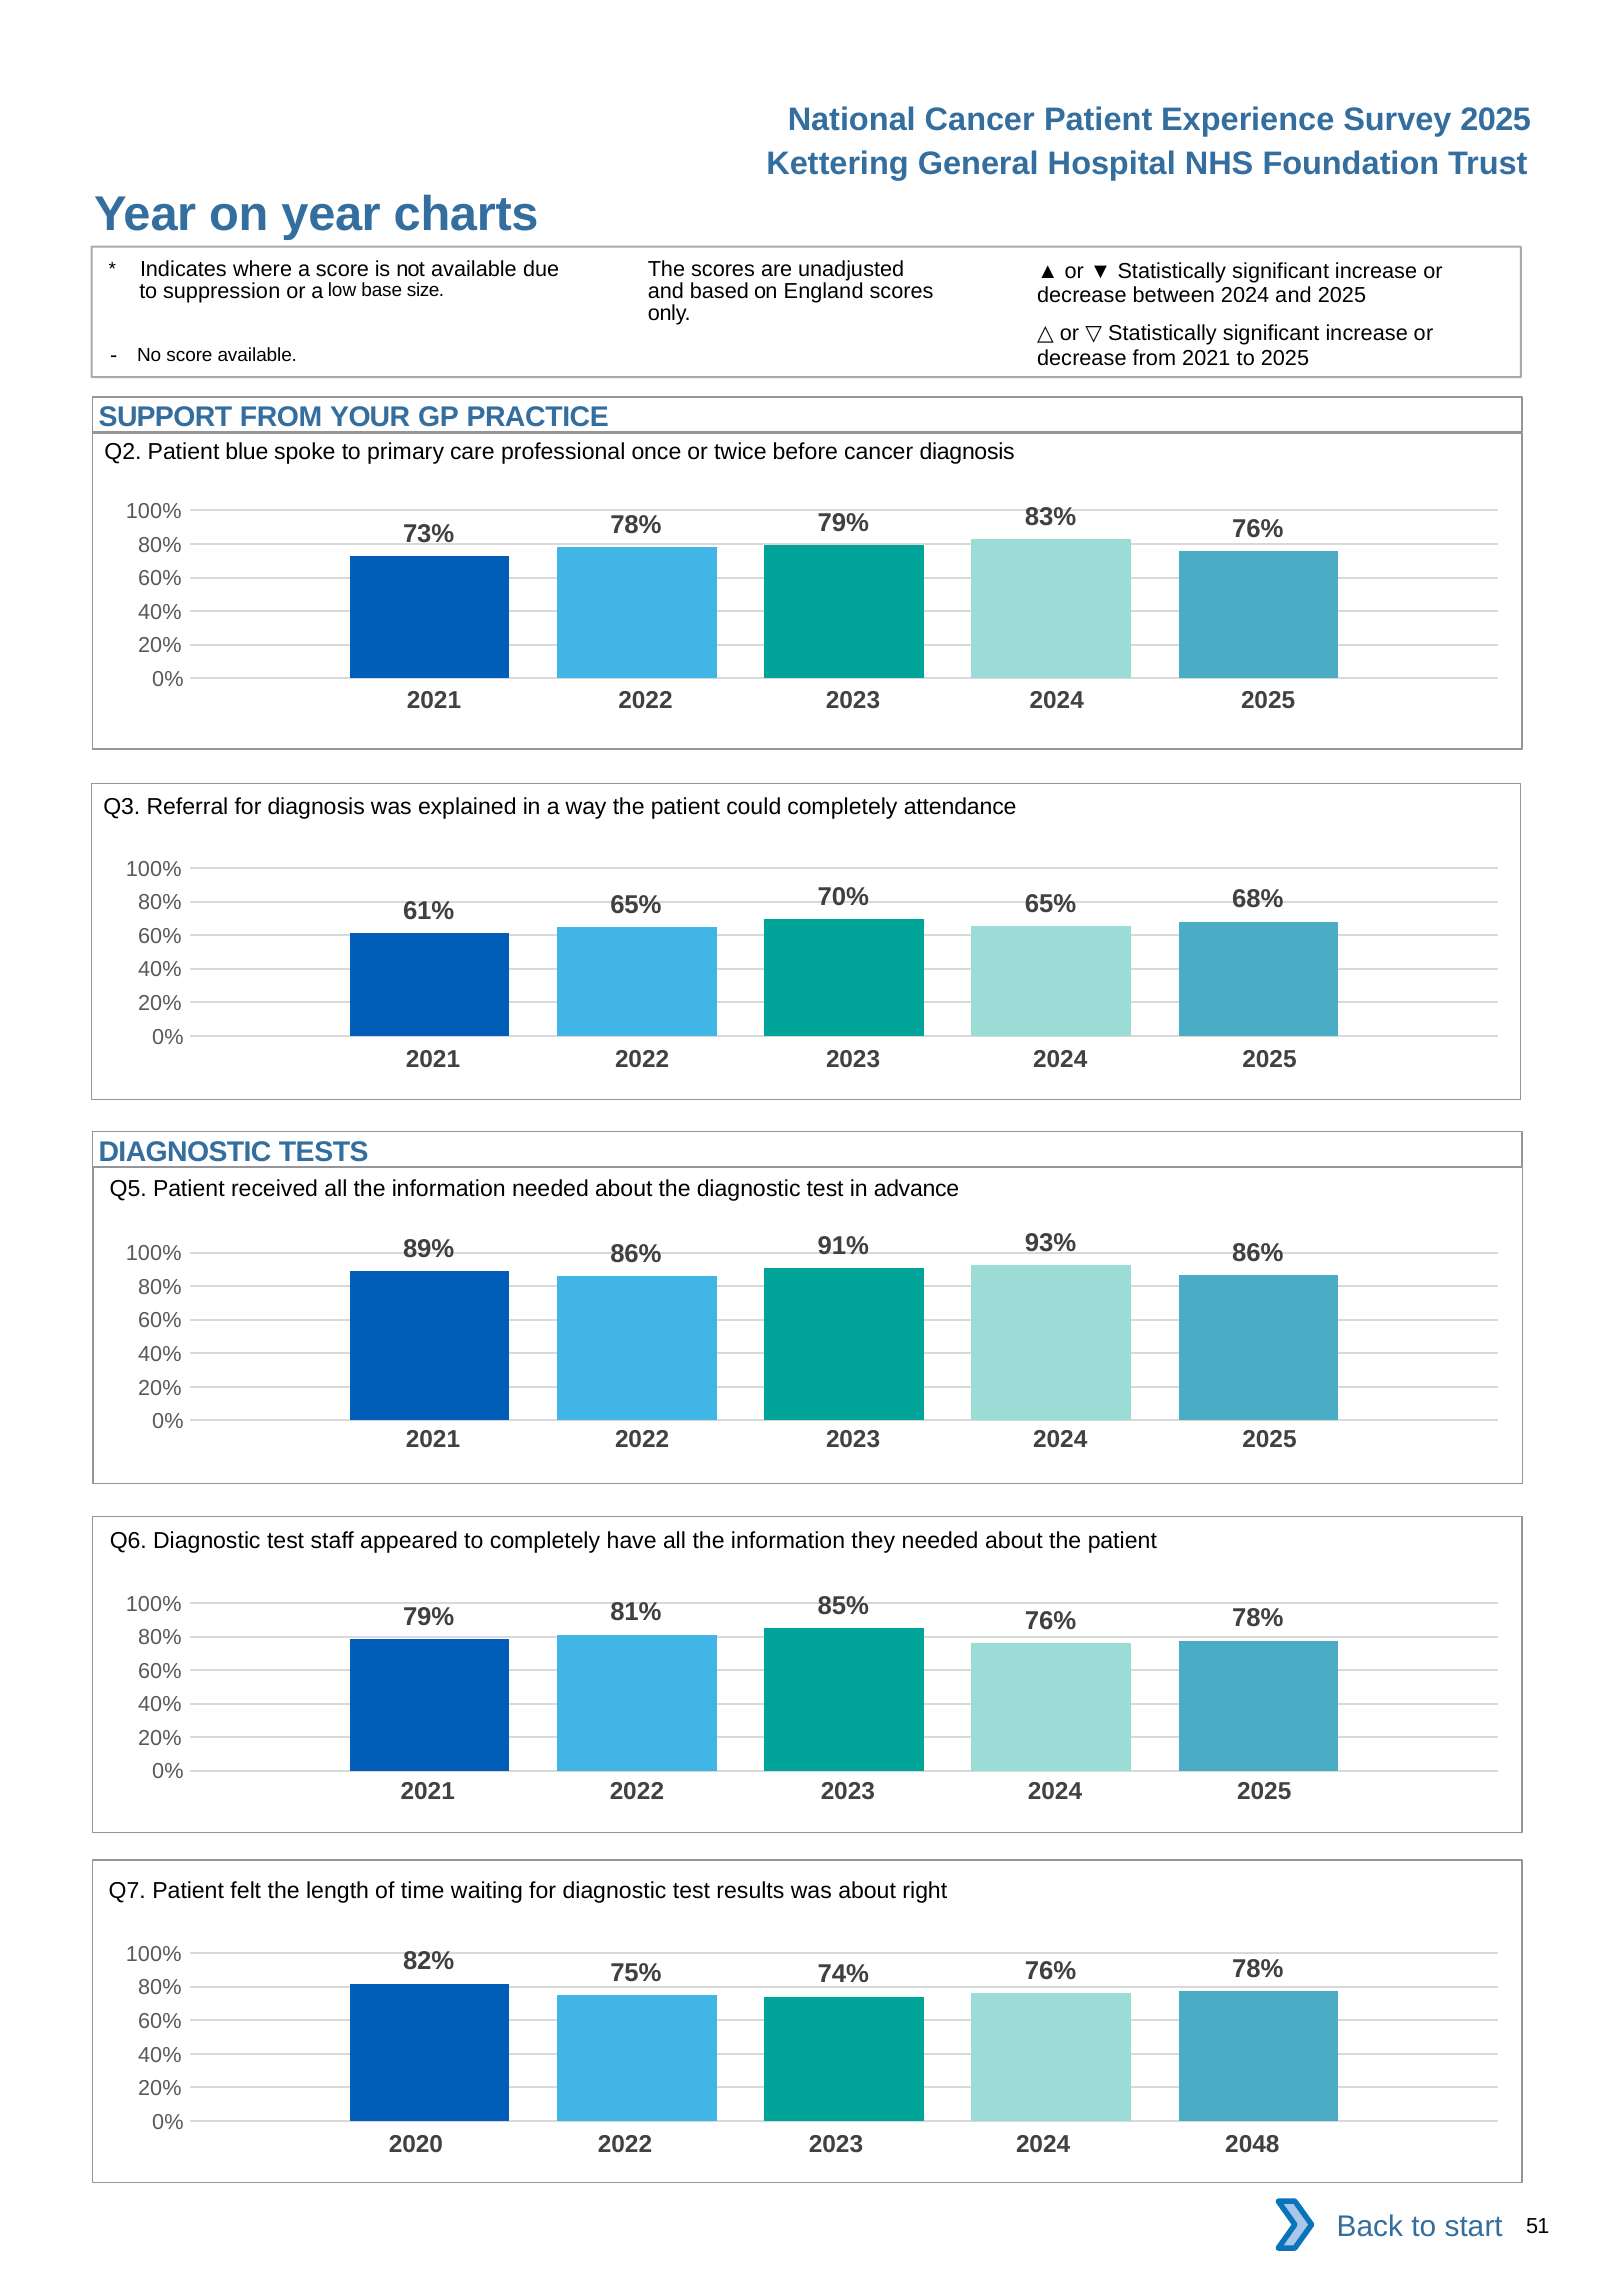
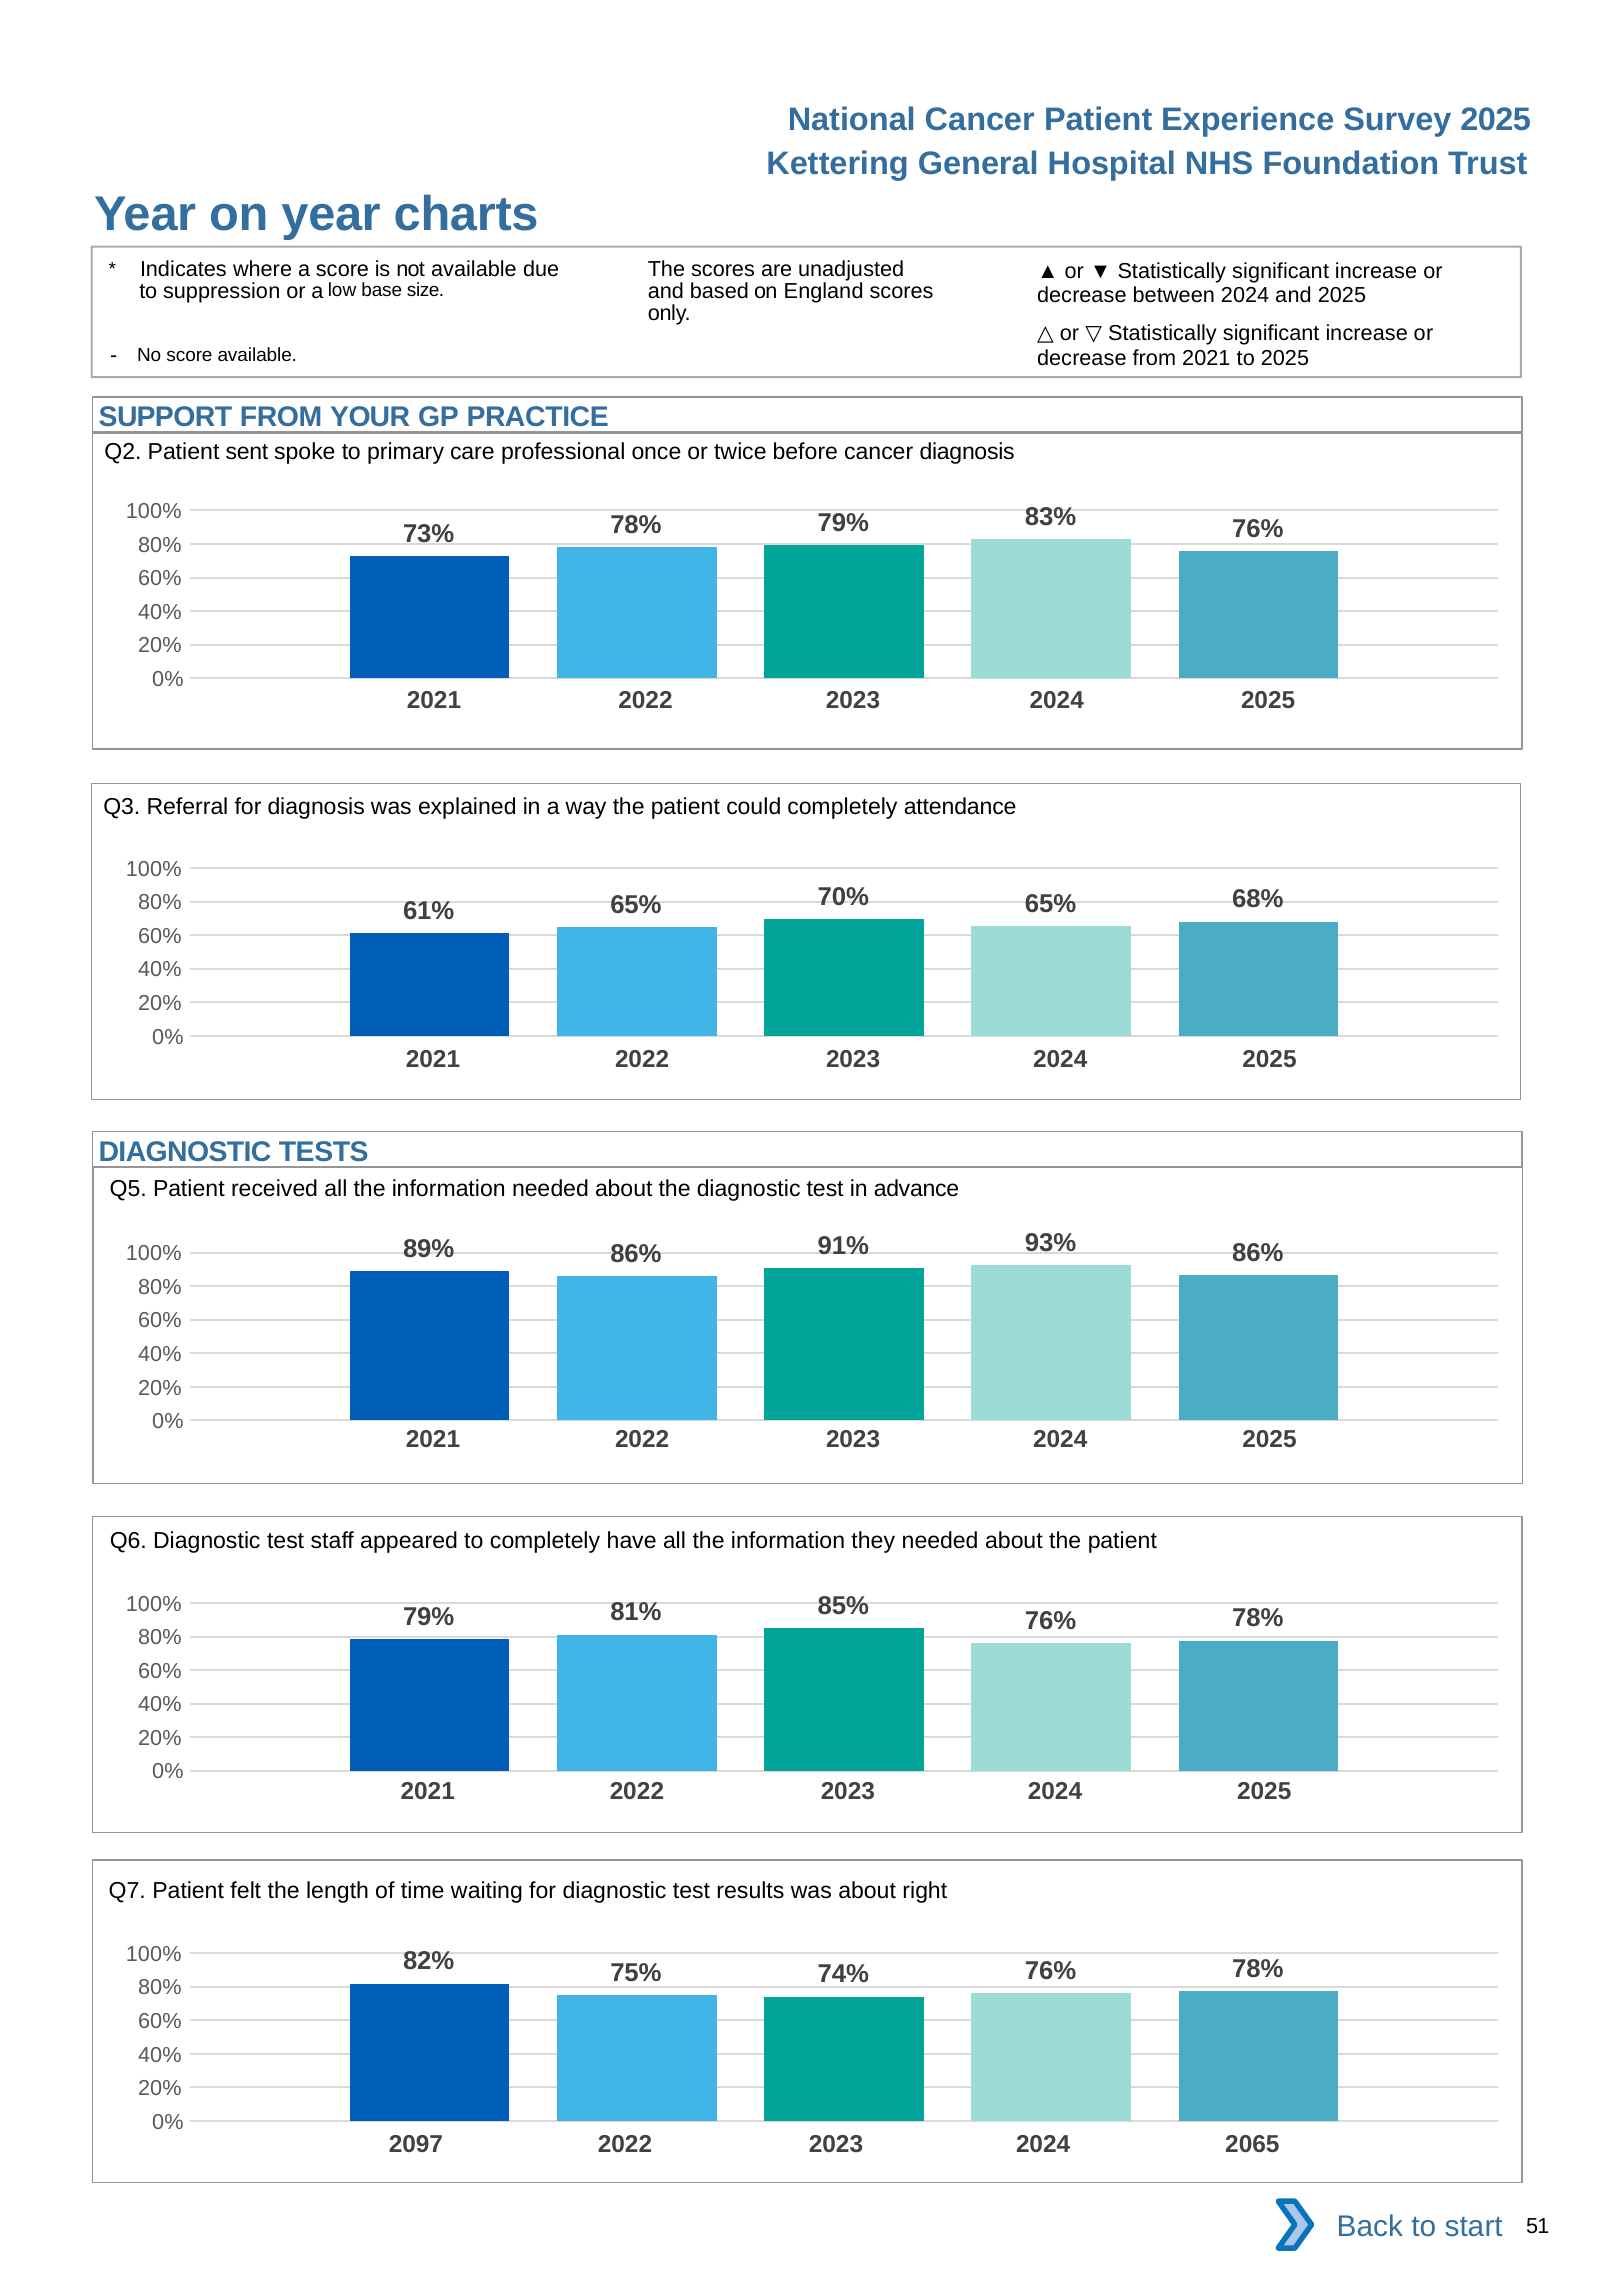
blue: blue -> sent (247, 452)
2020: 2020 -> 2097 (416, 2144)
2048: 2048 -> 2065 (1252, 2144)
